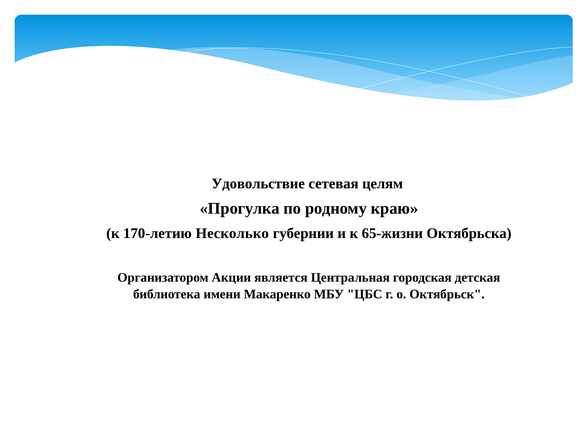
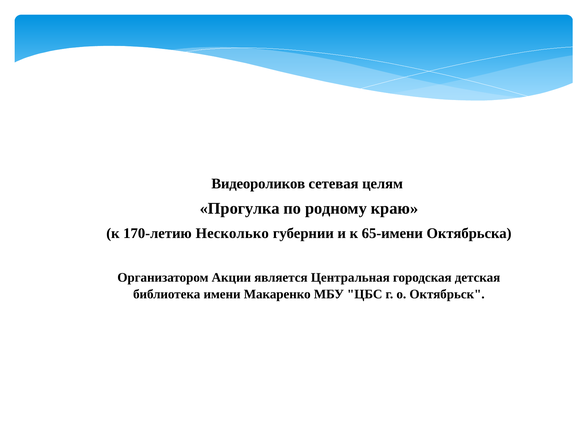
Удовольствие: Удовольствие -> Видеороликов (258, 183)
65-жизни: 65-жизни -> 65-имени (392, 233)
